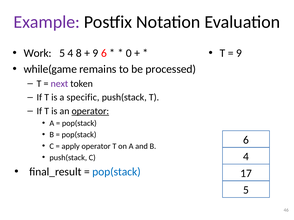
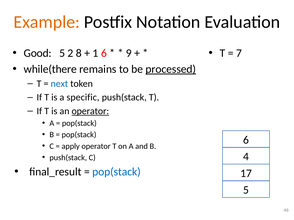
Example colour: purple -> orange (47, 22)
Work: Work -> Good (38, 53)
5 4: 4 -> 2 (70, 53)
9: 9 -> 1 (95, 53)
0: 0 -> 9 (129, 53)
9: 9 -> 7 (239, 53)
while(game: while(game -> while(there (50, 69)
processed underline: none -> present (171, 69)
next colour: purple -> blue (59, 84)
